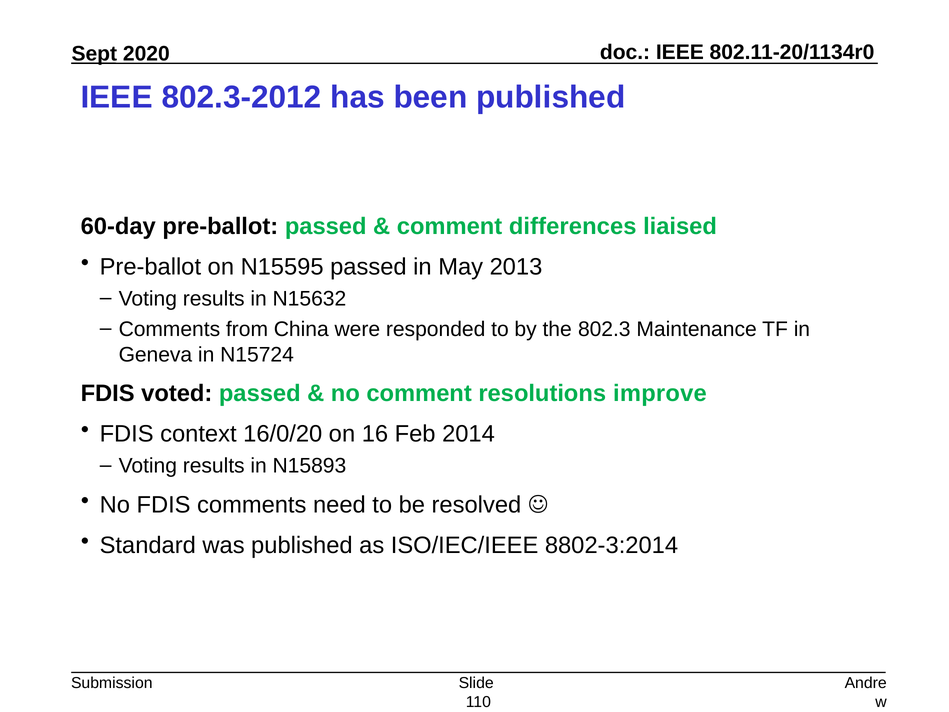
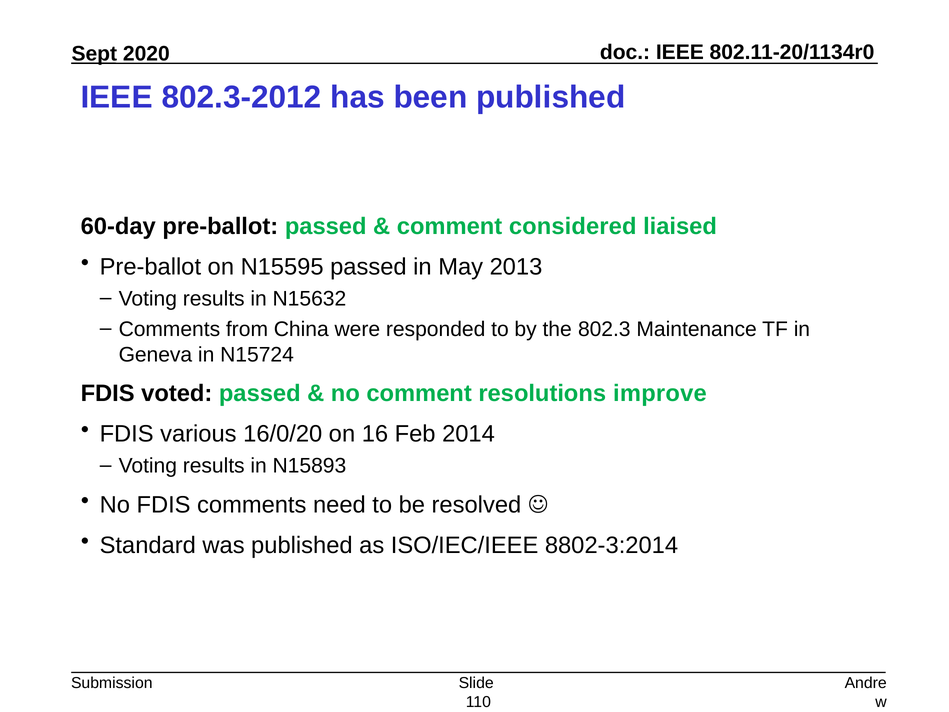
differences: differences -> considered (573, 226)
context: context -> various (198, 434)
